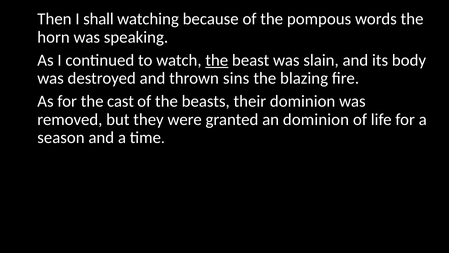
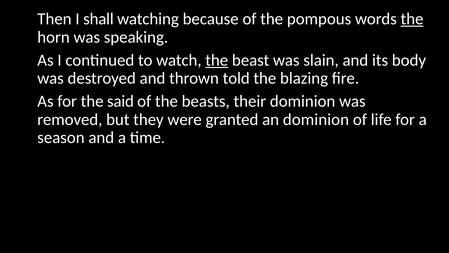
the underline: none -> present (412, 19)
sins: sins -> told (236, 78)
cast: cast -> said (120, 101)
